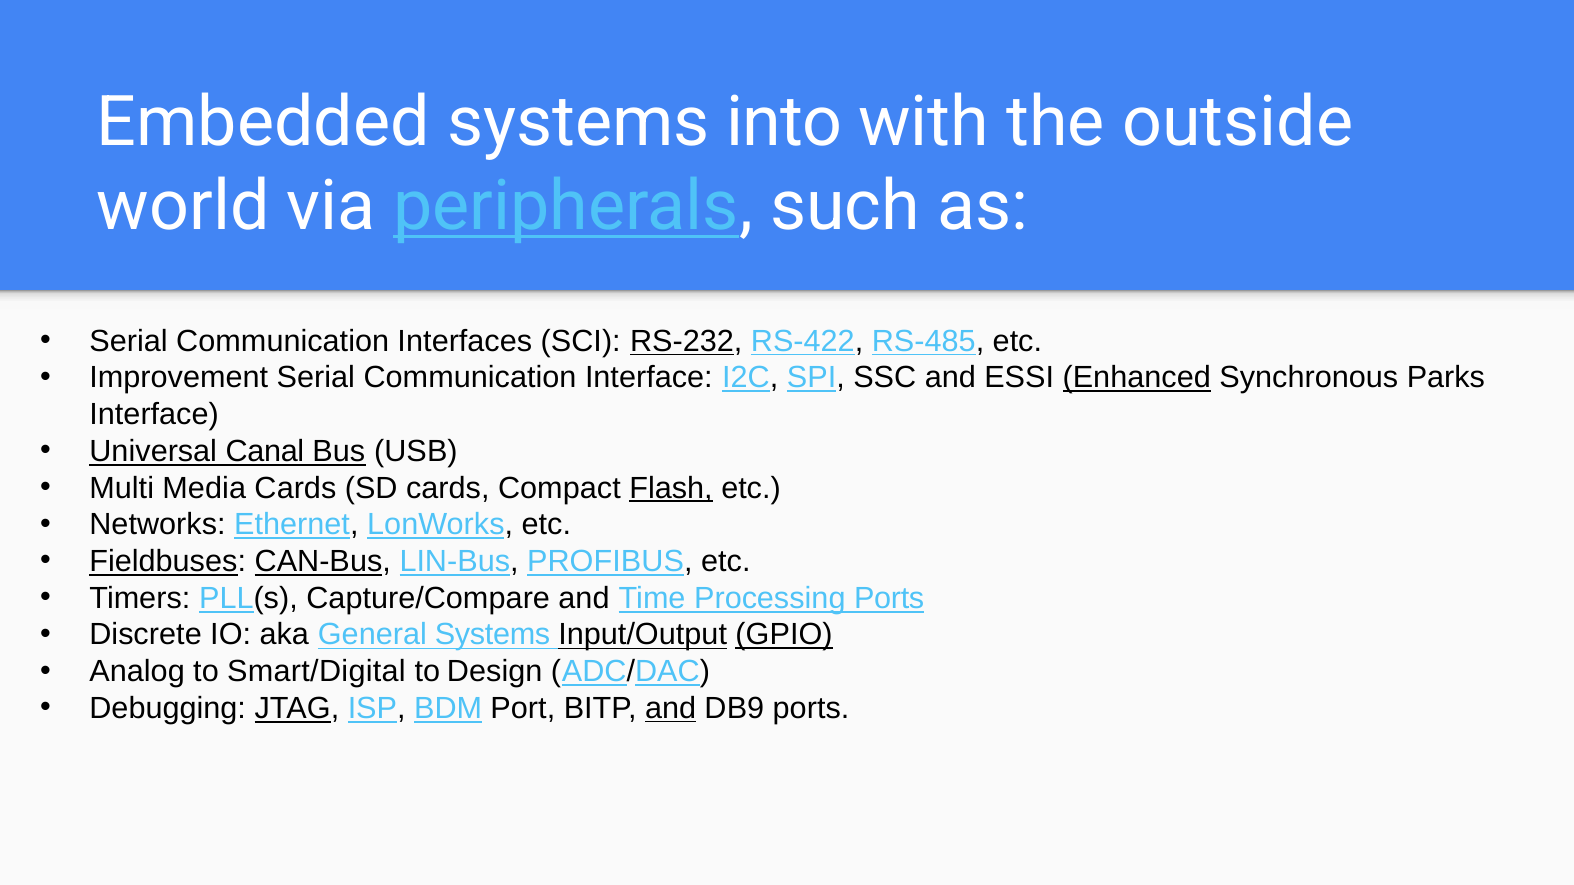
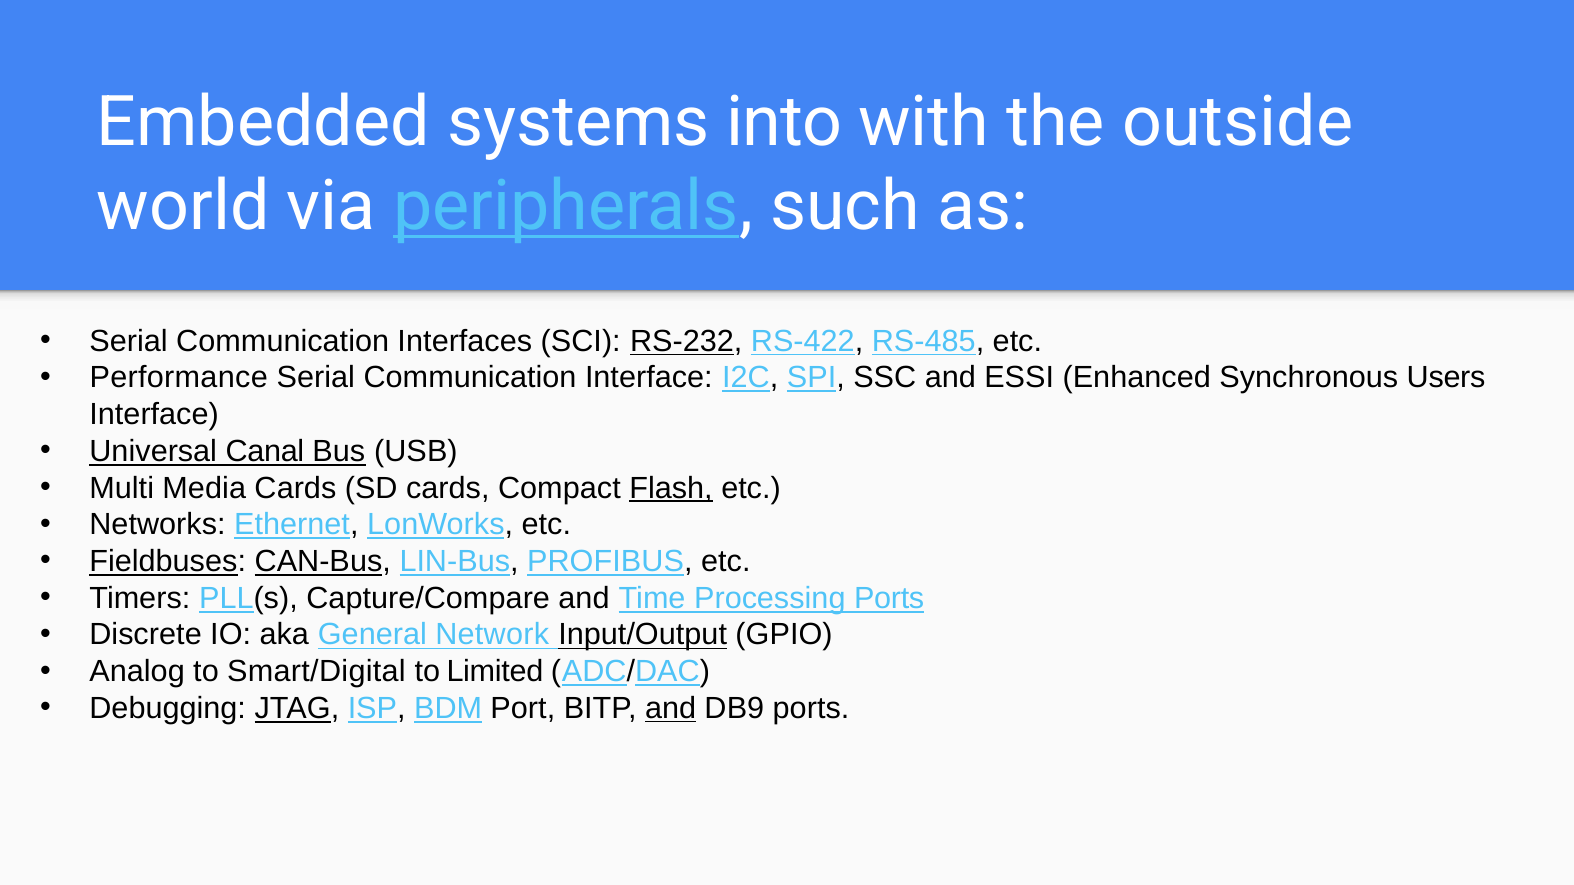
Improvement: Improvement -> Performance (179, 378)
Enhanced underline: present -> none (1137, 378)
Parks: Parks -> Users (1446, 378)
General Systems: Systems -> Network (492, 635)
GPIO underline: present -> none (784, 635)
Design: Design -> Limited (495, 672)
